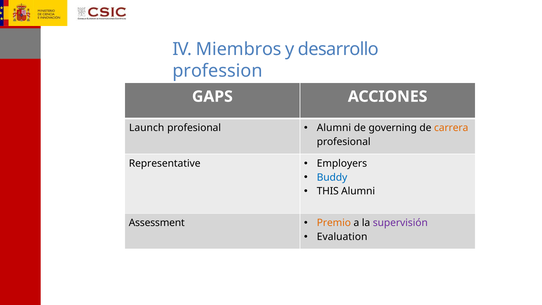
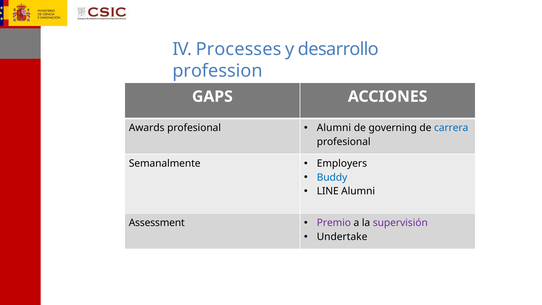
Miembros: Miembros -> Processes (239, 49)
Launch: Launch -> Awards (147, 128)
carrera colour: orange -> blue (451, 128)
Representative: Representative -> Semanalmente (165, 163)
THIS: THIS -> LINE (328, 191)
Premio colour: orange -> purple (334, 223)
Evaluation: Evaluation -> Undertake (342, 237)
